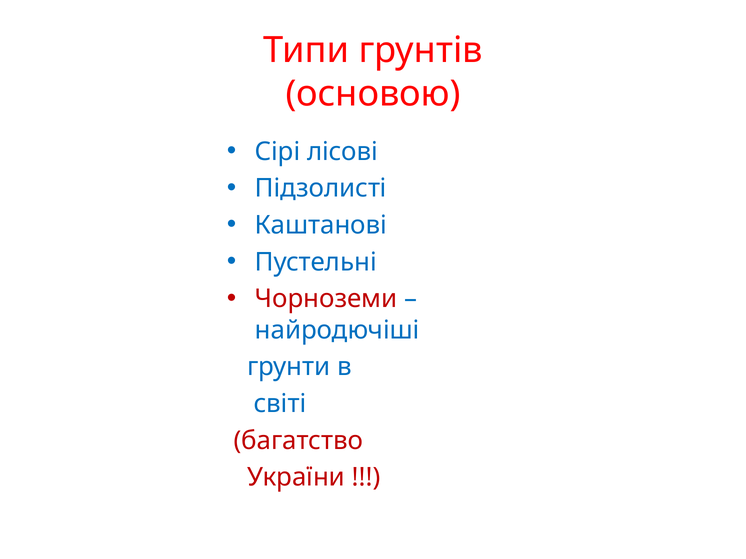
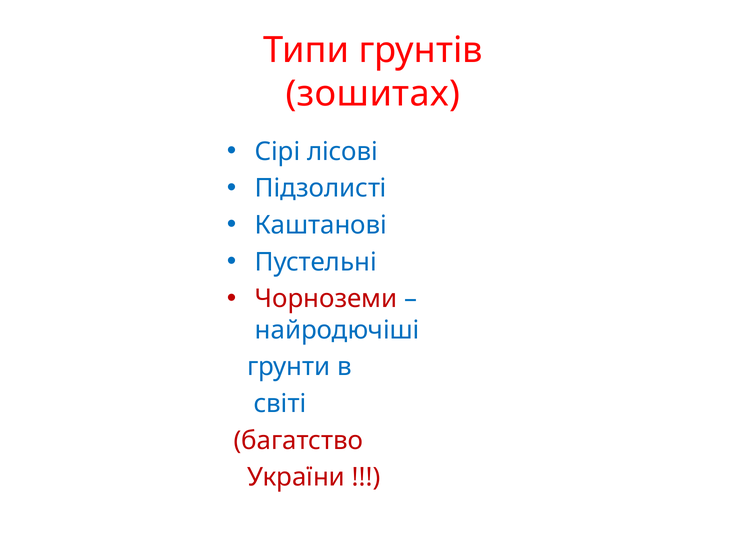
основою: основою -> зошитах (373, 94)
